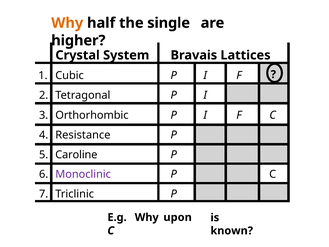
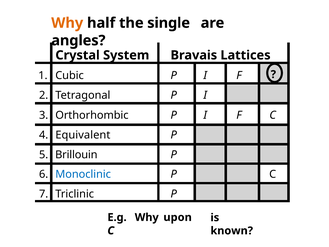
higher: higher -> angles (78, 40)
Resistance: Resistance -> Equivalent (83, 135)
Caroline: Caroline -> Brillouin (76, 155)
Monoclinic colour: purple -> blue (83, 174)
